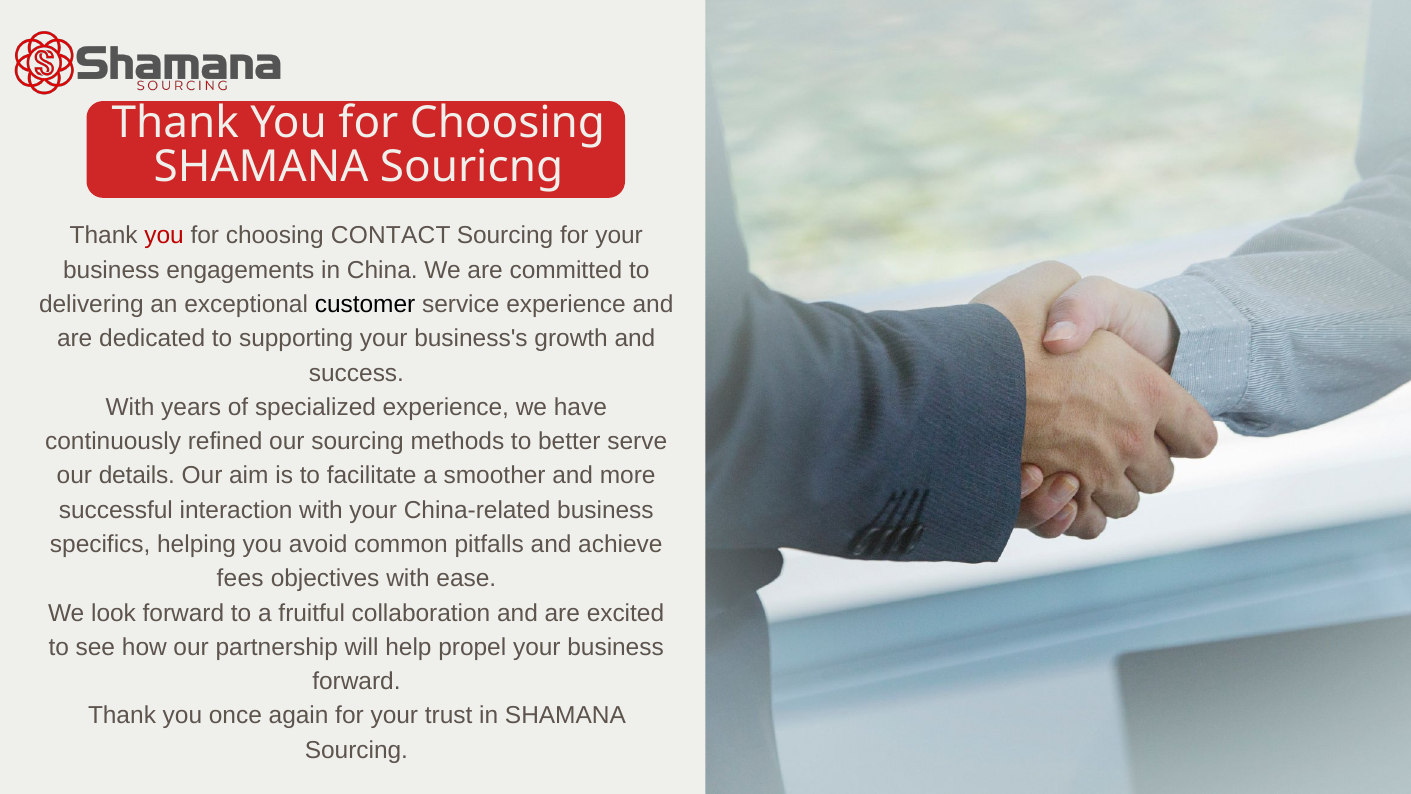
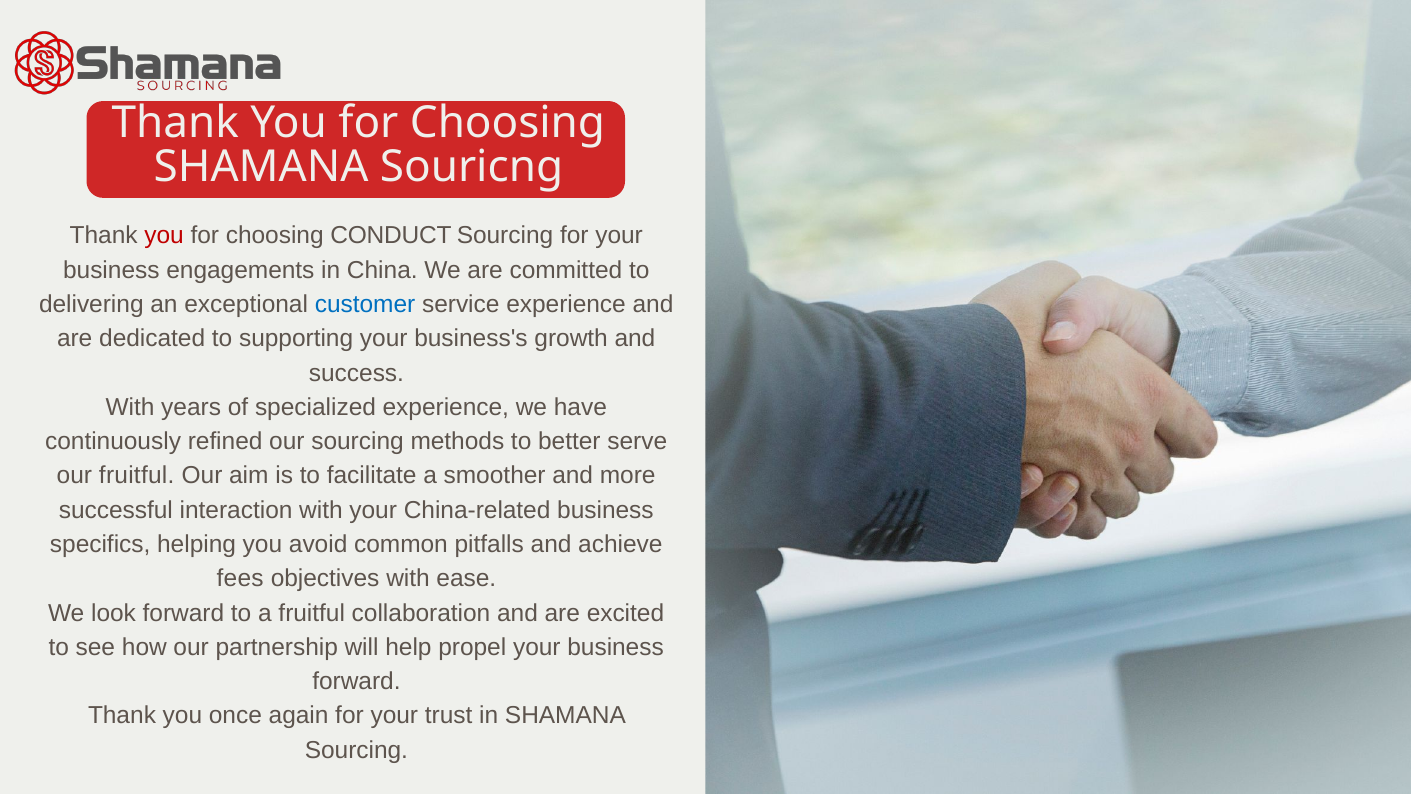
CONTACT: CONTACT -> CONDUCT (391, 236)
customer colour: black -> blue (365, 304)
our details: details -> fruitful (137, 476)
